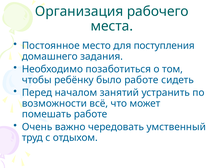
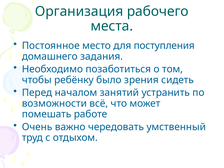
было работе: работе -> зрения (141, 80)
